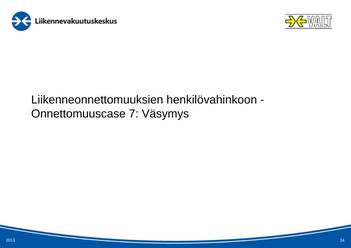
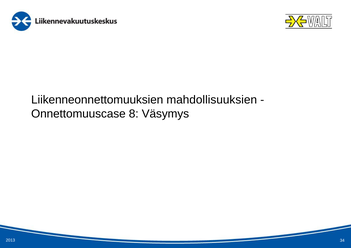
henkilövahinkoon: henkilövahinkoon -> mahdollisuuksien (212, 100)
7: 7 -> 8 (134, 114)
